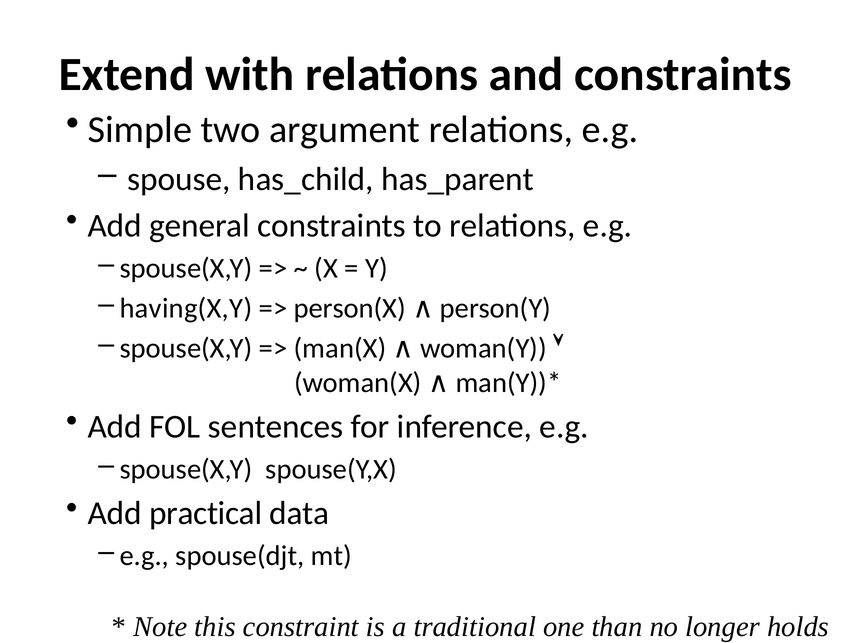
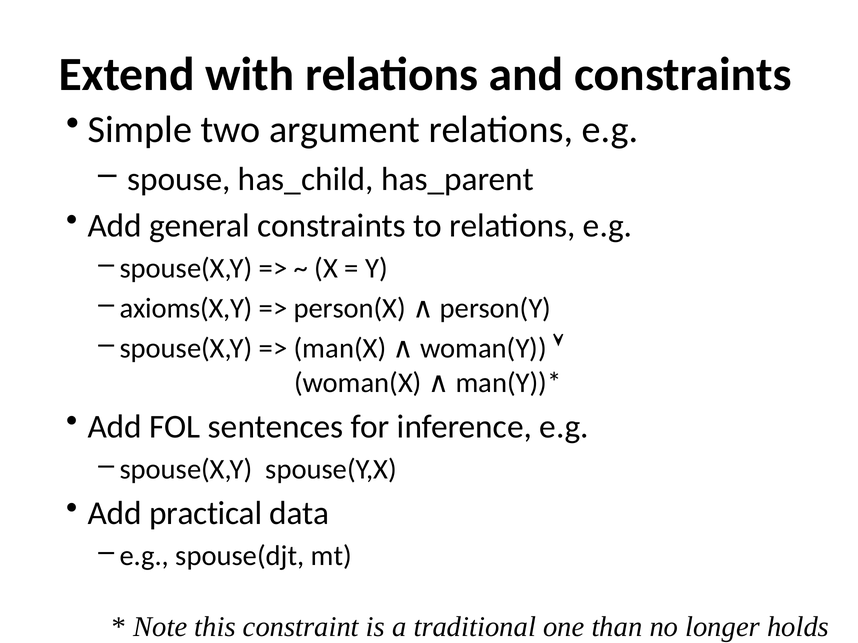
having(X,Y: having(X,Y -> axioms(X,Y (186, 309)
